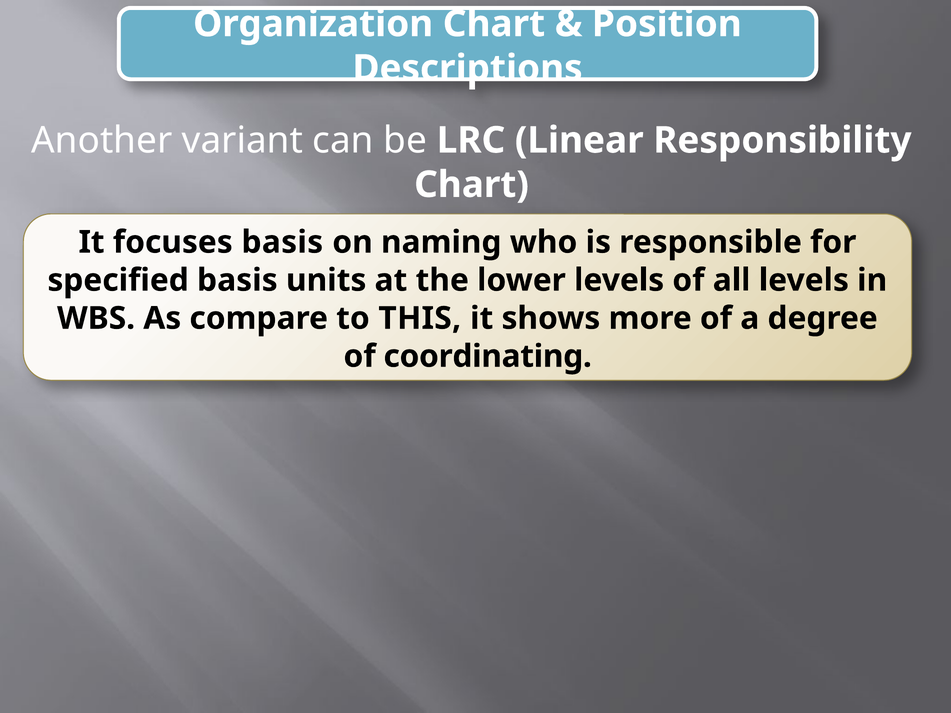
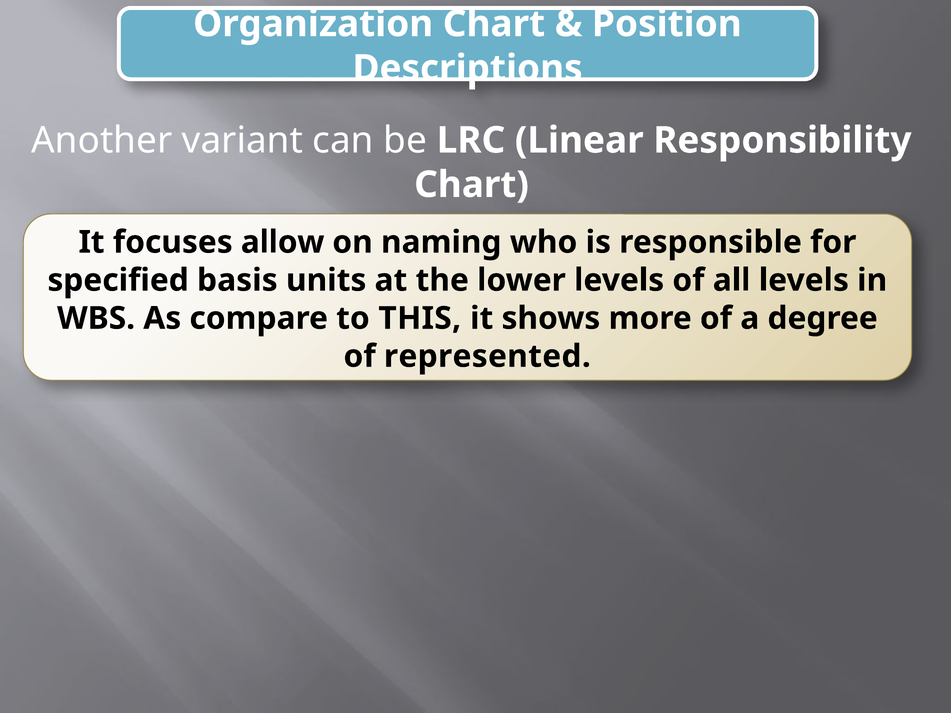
focuses basis: basis -> allow (283, 242)
coordinating: coordinating -> represented (487, 356)
